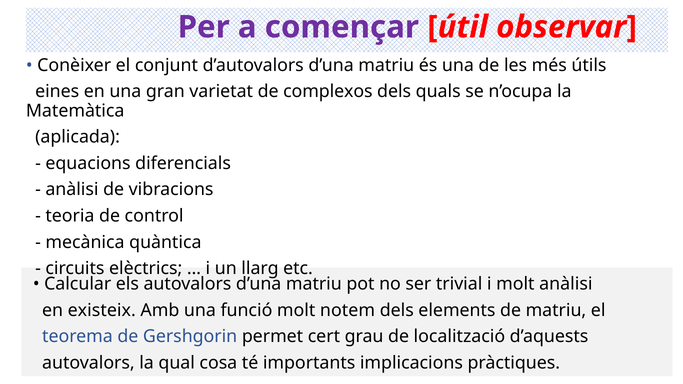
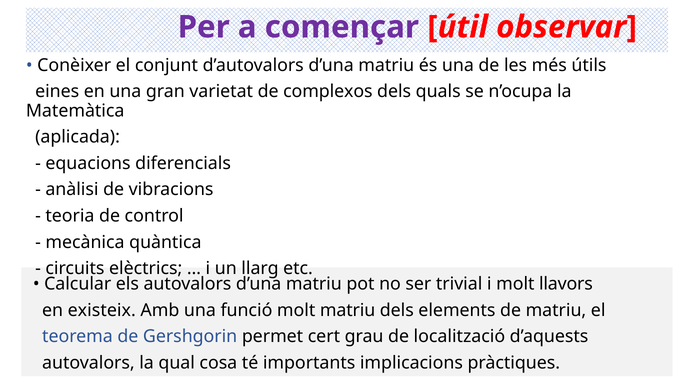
molt anàlisi: anàlisi -> llavors (566, 284)
molt notem: notem -> matriu (348, 310)
